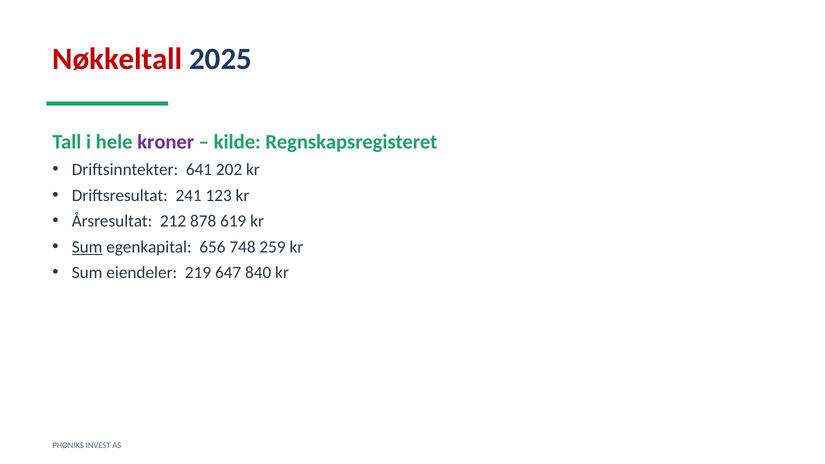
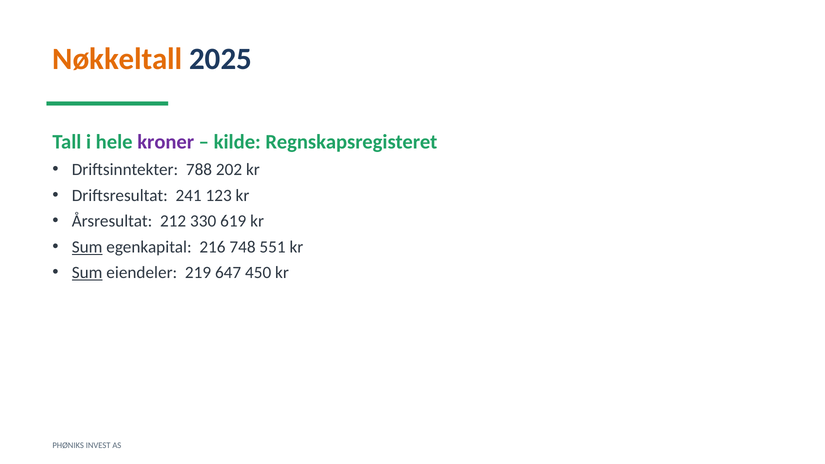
Nøkkeltall colour: red -> orange (118, 59)
641: 641 -> 788 (199, 170)
878: 878 -> 330 (203, 221)
656: 656 -> 216 (212, 247)
259: 259 -> 551 (273, 247)
Sum underline: none -> present (87, 273)
840: 840 -> 450 (258, 273)
